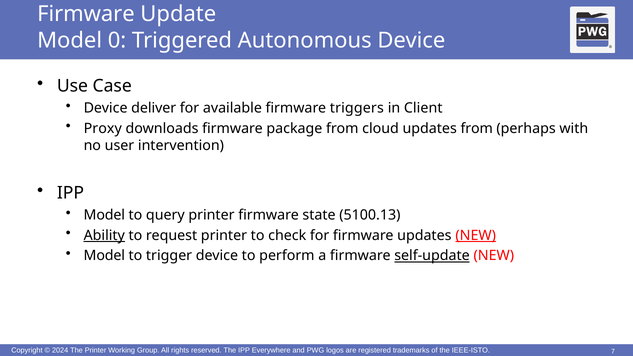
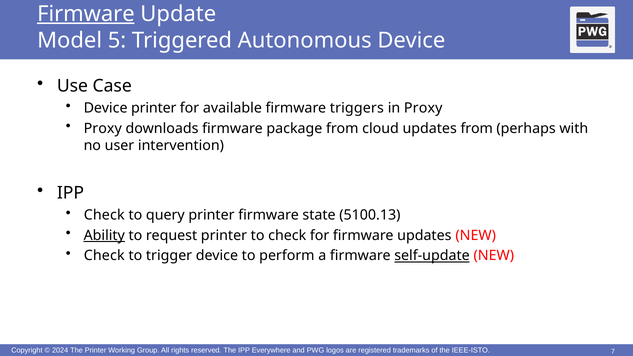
Firmware underline: none -> present (86, 14)
0: 0 -> 5 (117, 40)
Device deliver: deliver -> printer (154, 108)
in Client: Client -> Proxy (423, 108)
Model: Model -> Check (104, 215)
NEW underline: present -> none (476, 235)
Model: Model -> Check (104, 256)
